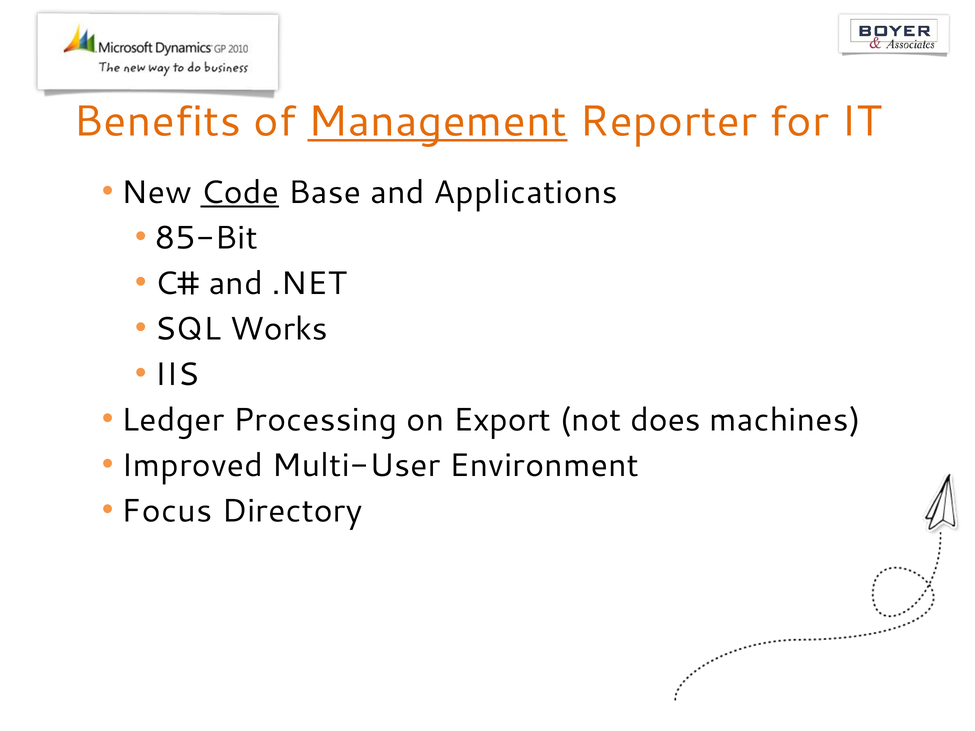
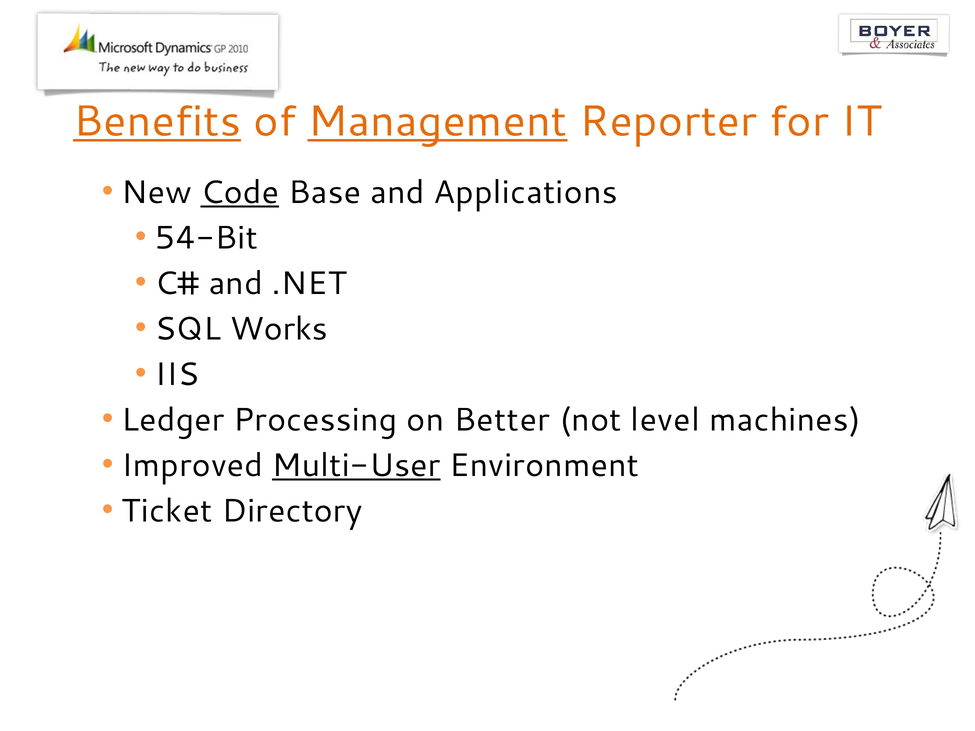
Benefits underline: none -> present (157, 122)
85-Bit: 85-Bit -> 54-Bit (206, 238)
Export: Export -> Better (502, 420)
does: does -> level (665, 420)
Multi-User underline: none -> present (356, 465)
Focus: Focus -> Ticket (167, 511)
